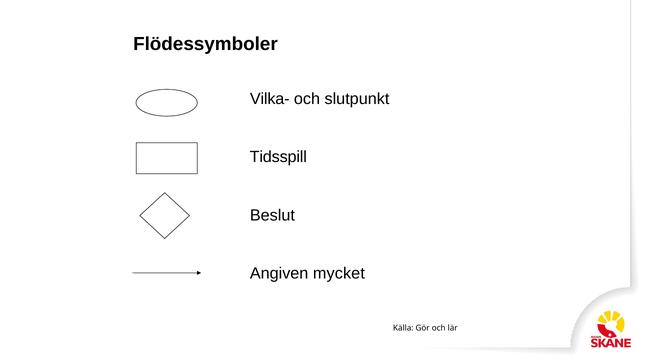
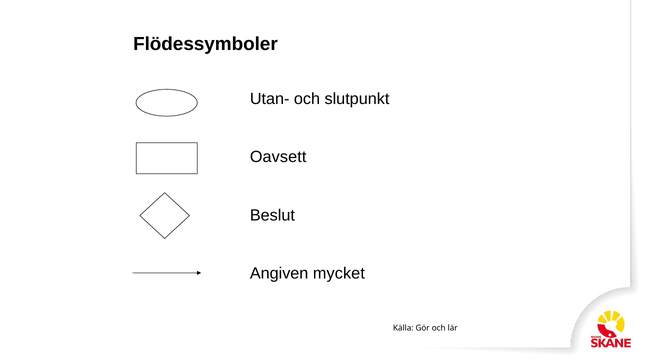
Vilka-: Vilka- -> Utan- (270, 99)
Tidsspill: Tidsspill -> Oavsett (278, 157)
